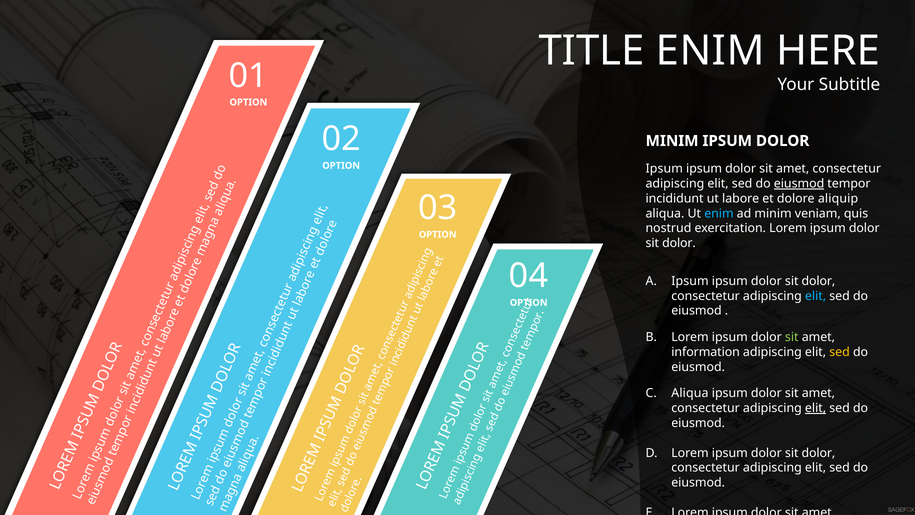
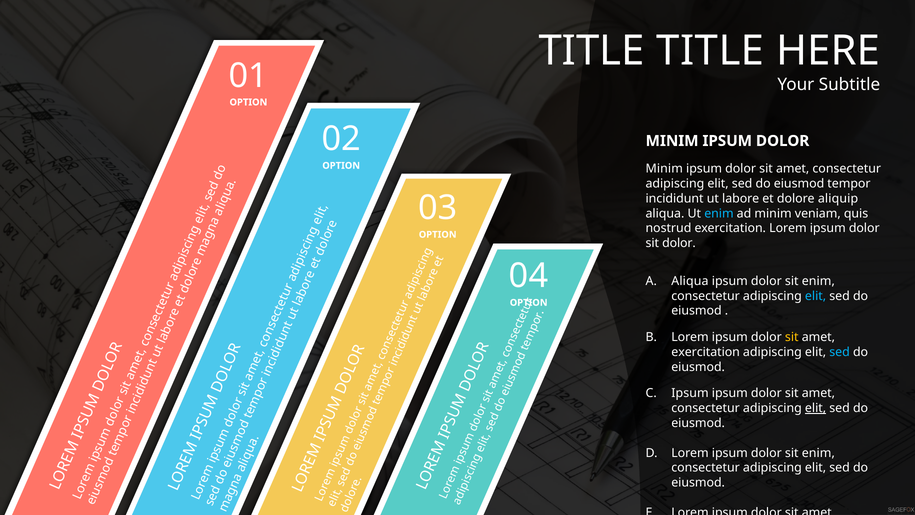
TITLE ENIM: ENIM -> TITLE (710, 51)
Ipsum: Ipsum -> Minim (664, 169)
eiusmod underline: present -> none (799, 184)
Ipsum: Ipsum -> Aliqua (690, 281)
dolor: dolor -> enim (818, 281)
sit colour: light green -> yellow (792, 337)
information: information -> exercitation (706, 352)
sed colour: yellow -> light blue (840, 352)
Aliqua: Aliqua -> Ipsum (690, 393)
dolor: dolor -> enim (818, 453)
